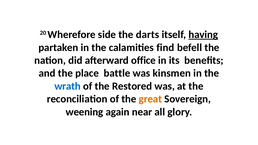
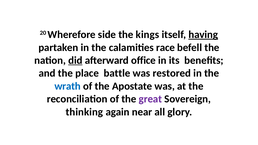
darts: darts -> kings (147, 35)
find: find -> race (166, 48)
did underline: none -> present (75, 60)
kinsmen: kinsmen -> restored (172, 73)
Restored: Restored -> Apostate (132, 86)
great colour: orange -> purple (150, 99)
weening: weening -> thinking (84, 112)
